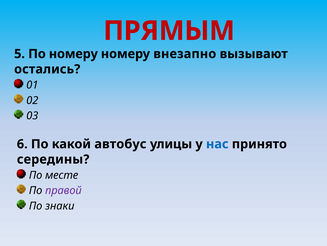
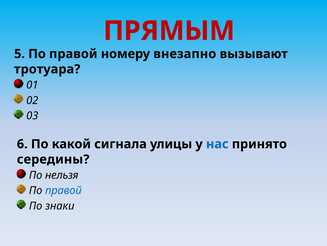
5 По номеру: номеру -> правой (73, 54)
остались: остались -> тротуара (47, 69)
автобус: автобус -> сигнала (120, 144)
месте: месте -> нельзя (62, 175)
правой colour: purple -> blue (63, 190)
